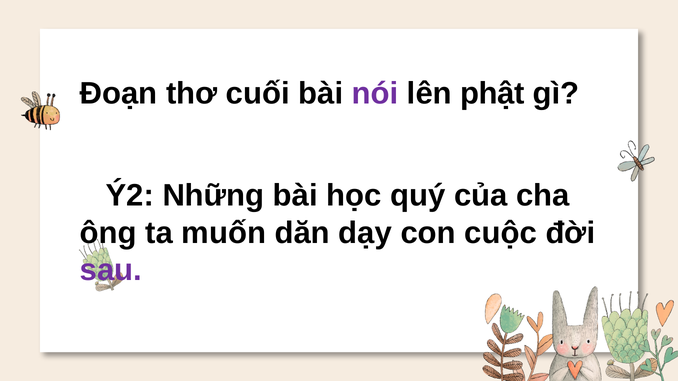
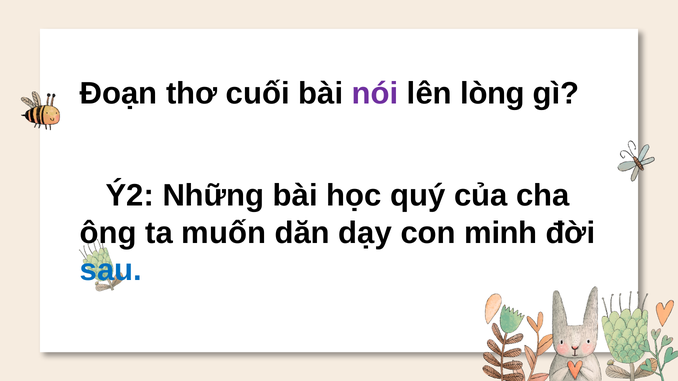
phật: phật -> lòng (493, 94)
cuộc: cuộc -> minh (501, 233)
sau colour: purple -> blue (111, 270)
